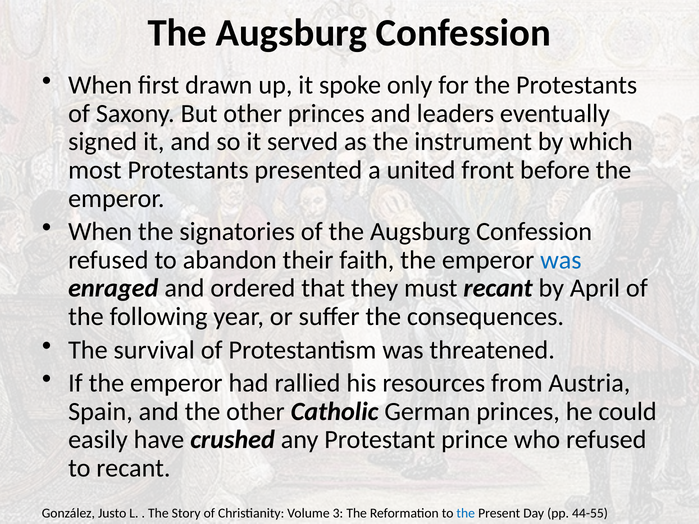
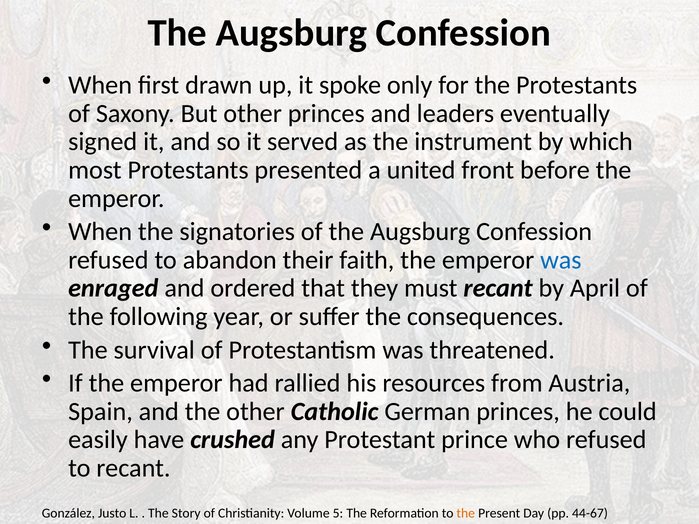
3: 3 -> 5 (338, 513)
the colour: blue -> orange (466, 513)
44-55: 44-55 -> 44-67 (590, 513)
